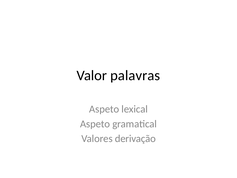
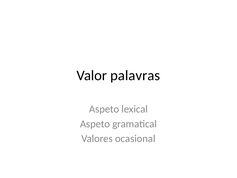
derivação: derivação -> ocasional (135, 138)
